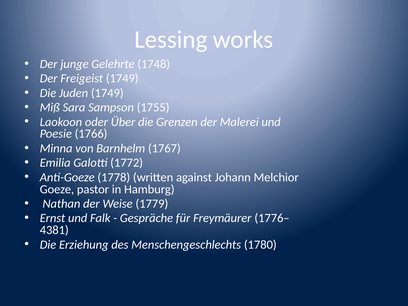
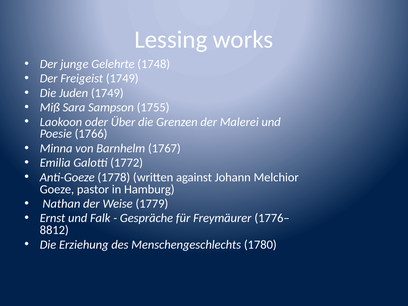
4381: 4381 -> 8812 (54, 230)
